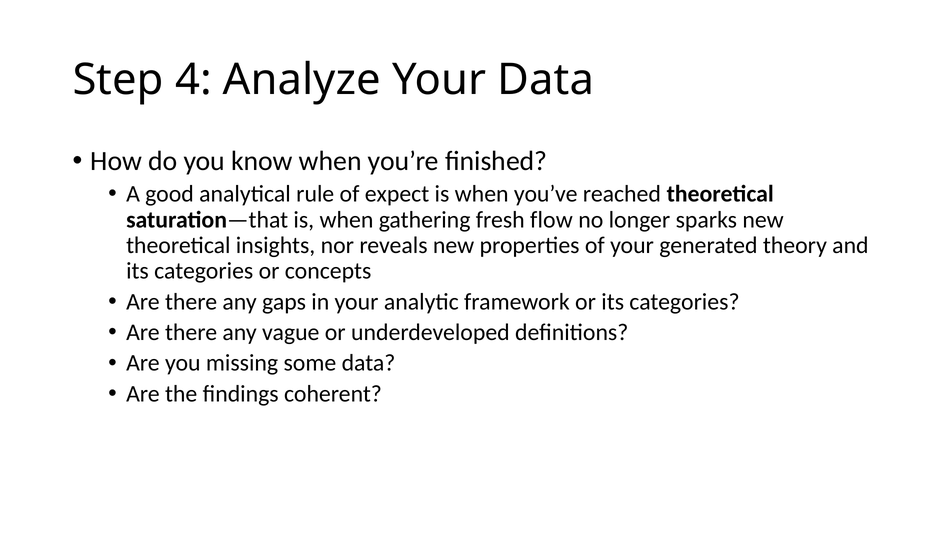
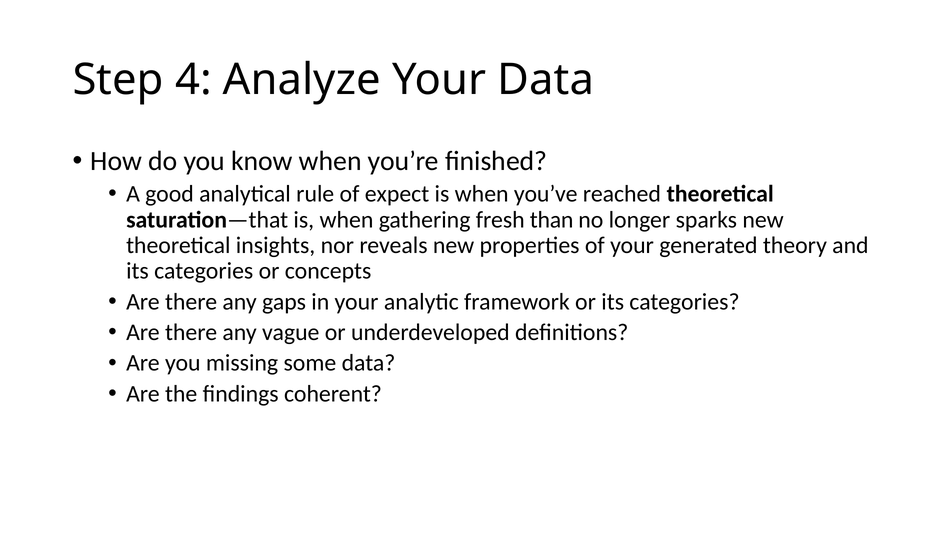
flow: flow -> than (552, 219)
